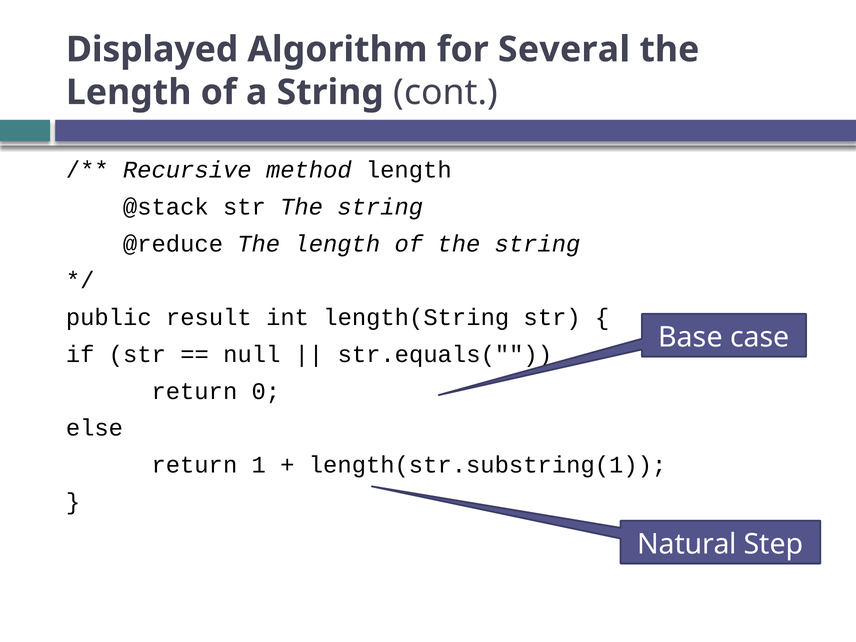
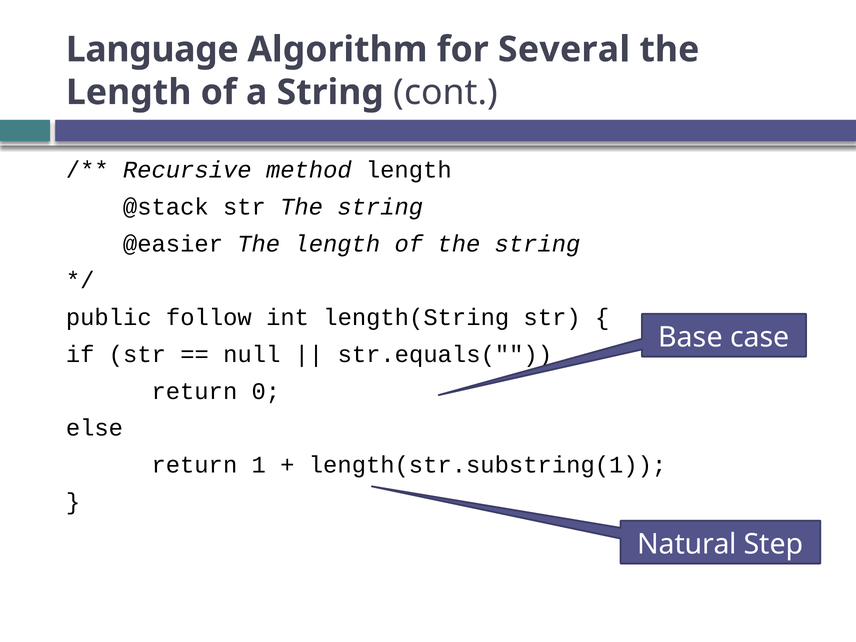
Displayed: Displayed -> Language (152, 50)
@reduce: @reduce -> @easier (173, 244)
result: result -> follow (209, 317)
